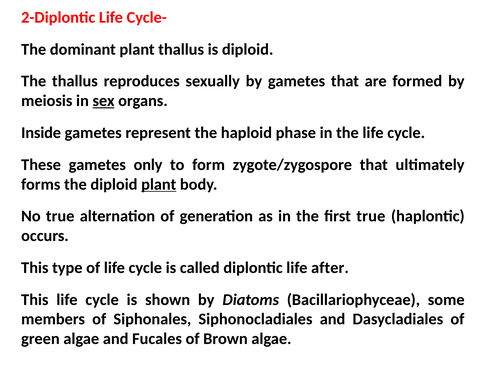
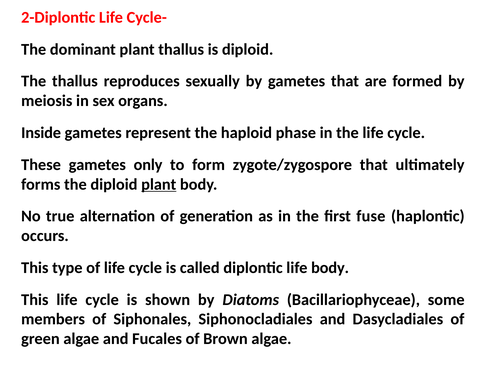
sex underline: present -> none (104, 101)
first true: true -> fuse (371, 216)
life after: after -> body (330, 267)
